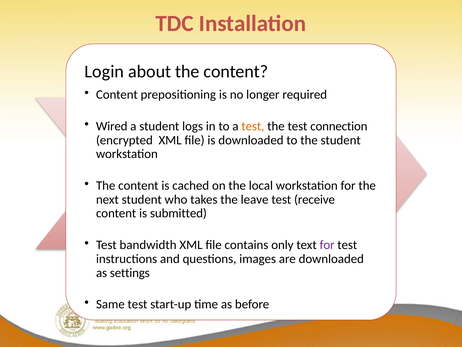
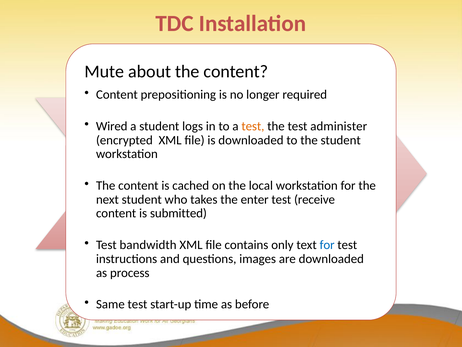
Login: Login -> Mute (104, 72)
connection: connection -> administer (339, 126)
leave: leave -> enter (255, 199)
for colour: purple -> blue (327, 245)
settings: settings -> process (130, 272)
